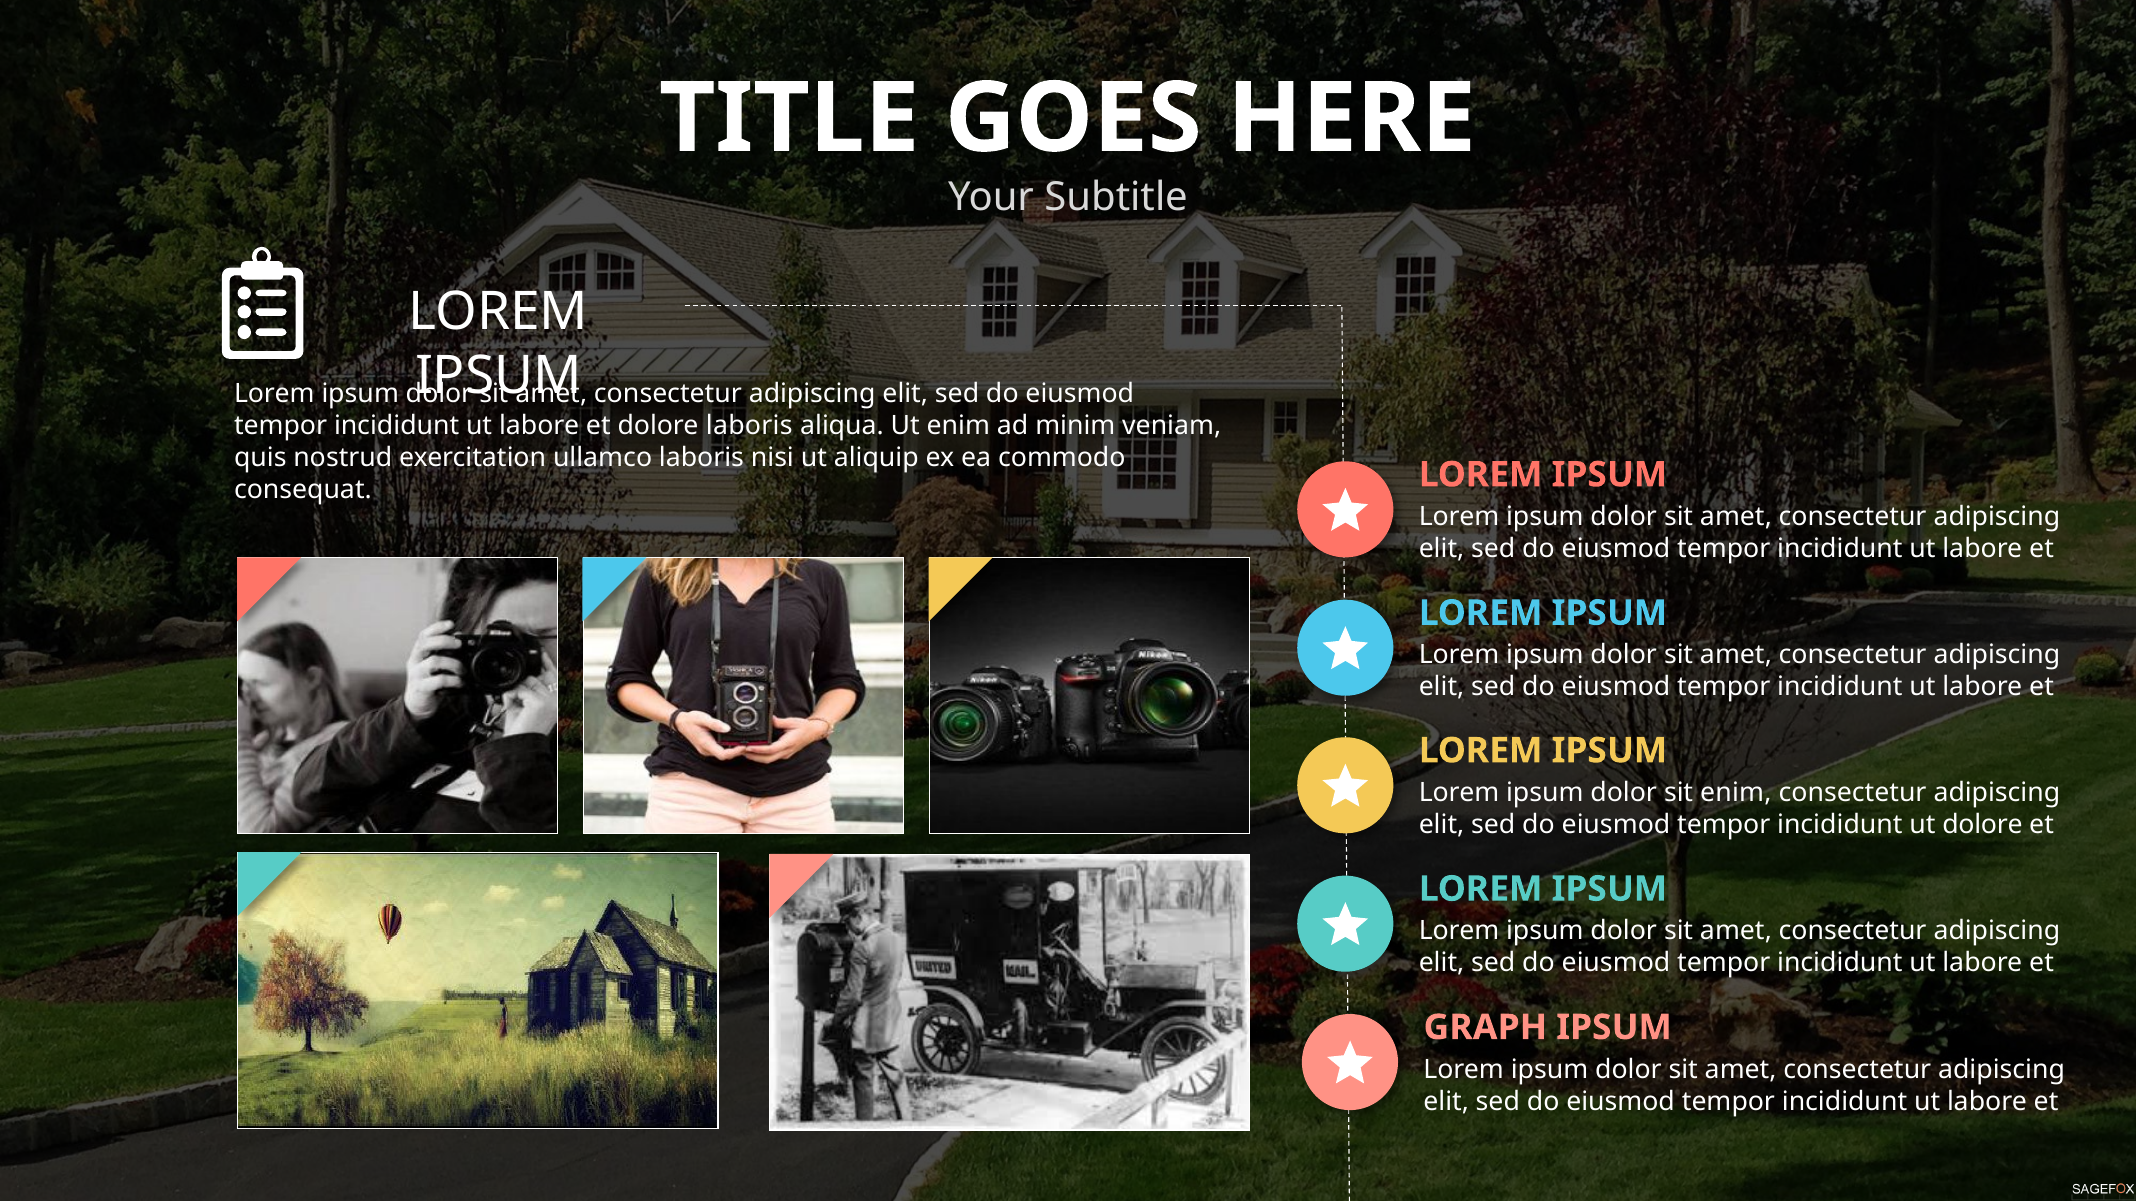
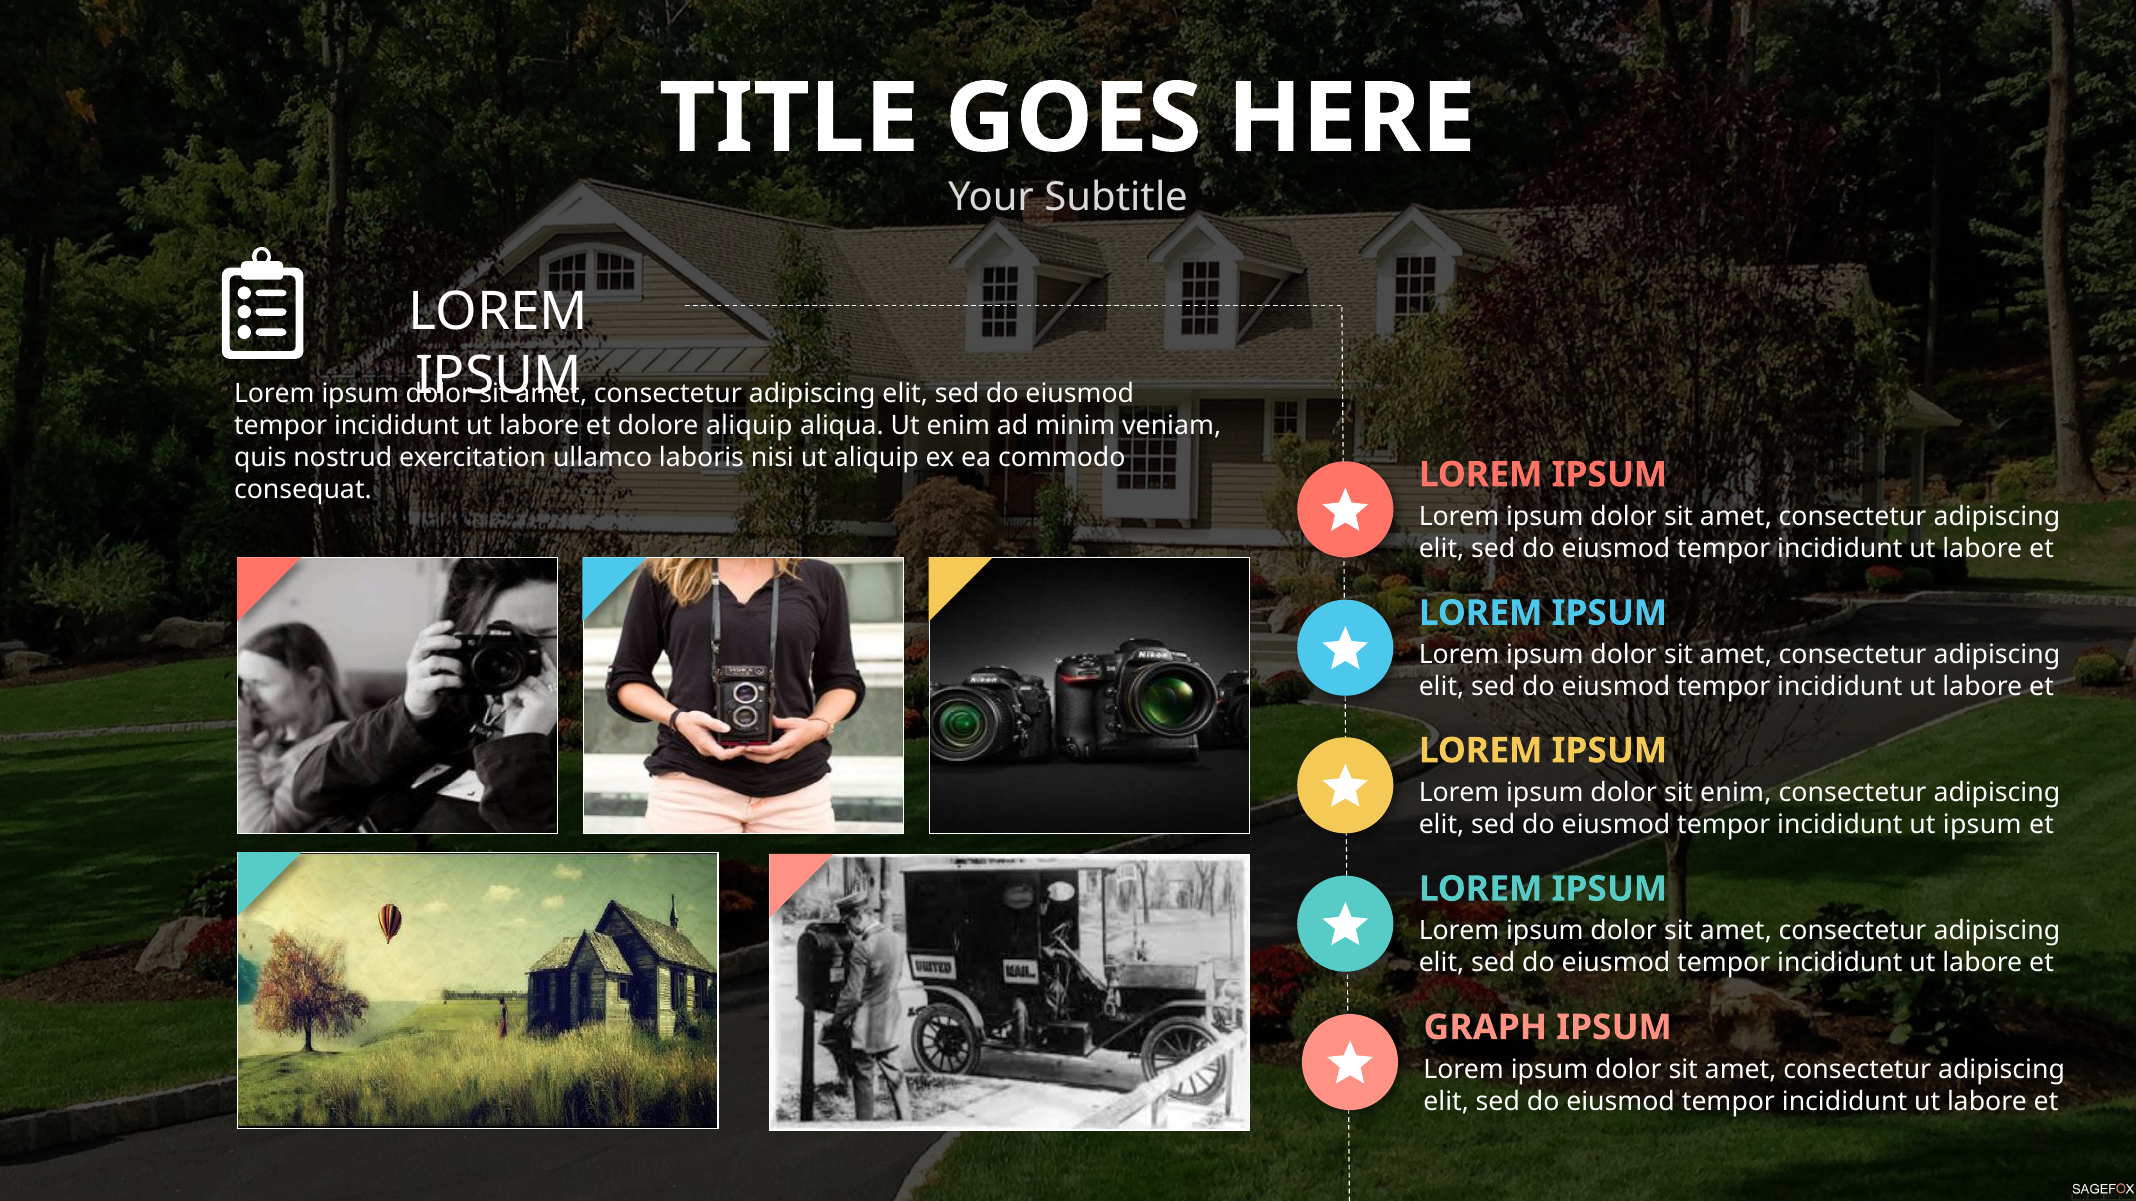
dolore laboris: laboris -> aliquip (749, 426)
ut dolore: dolore -> ipsum (1982, 825)
